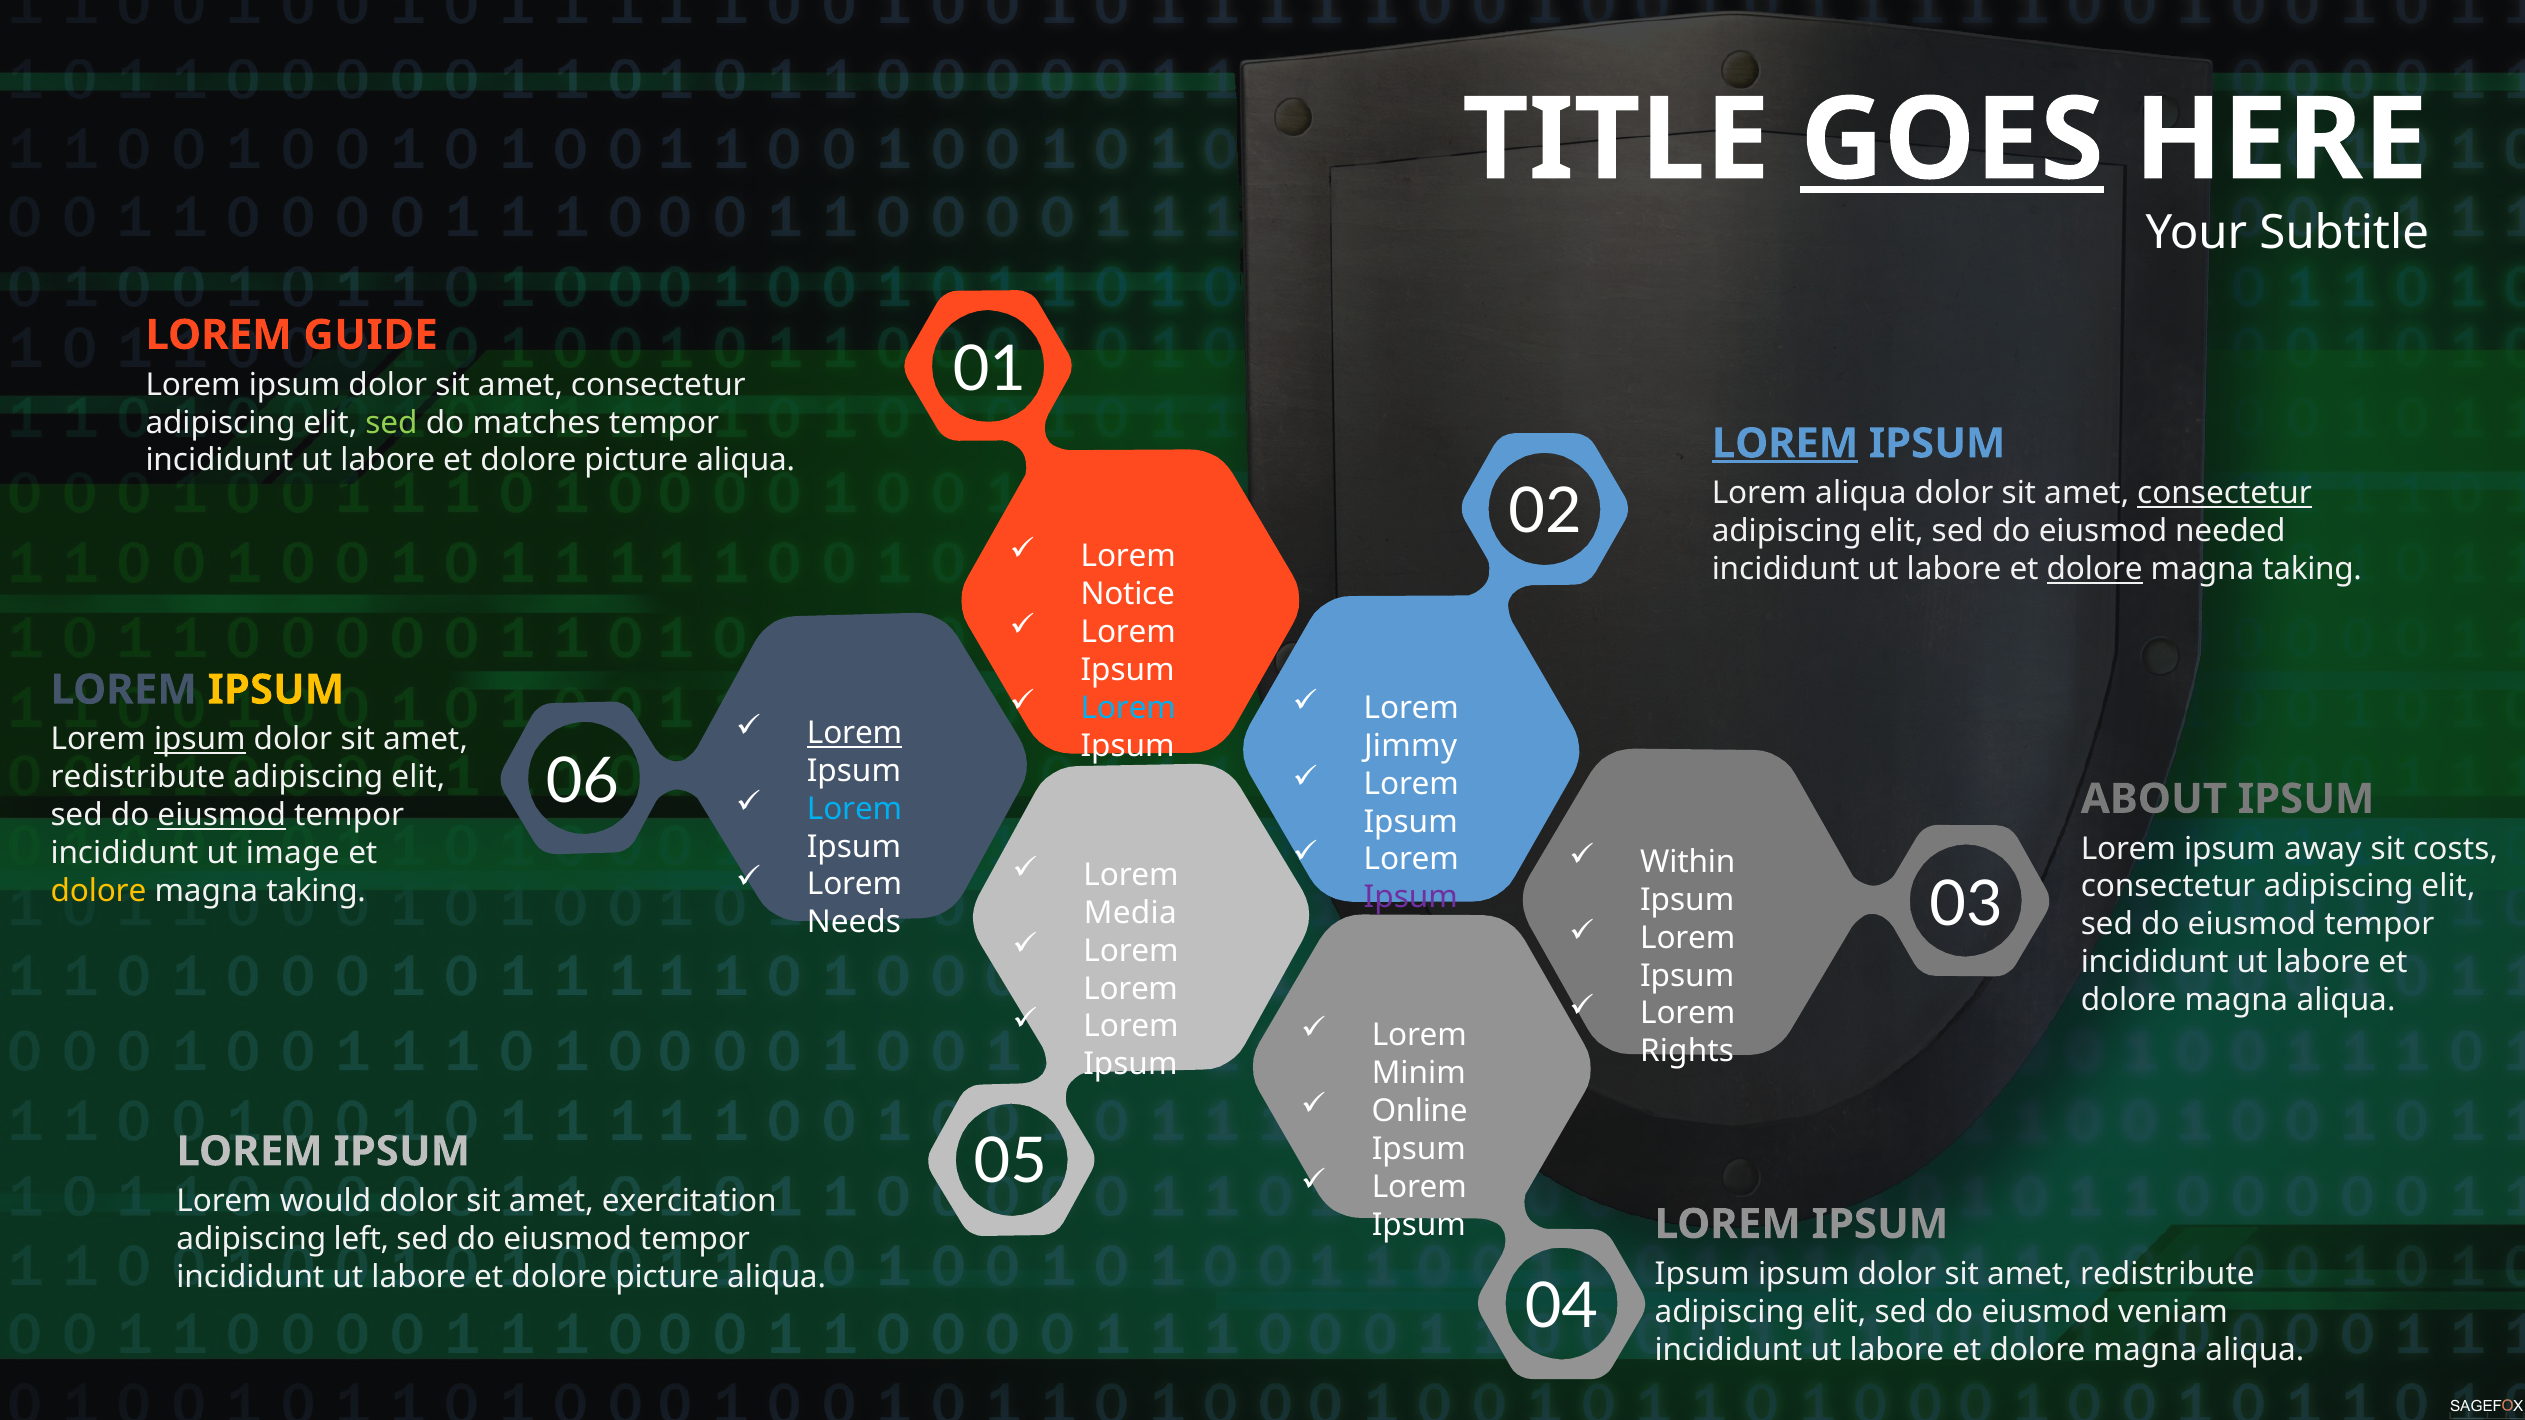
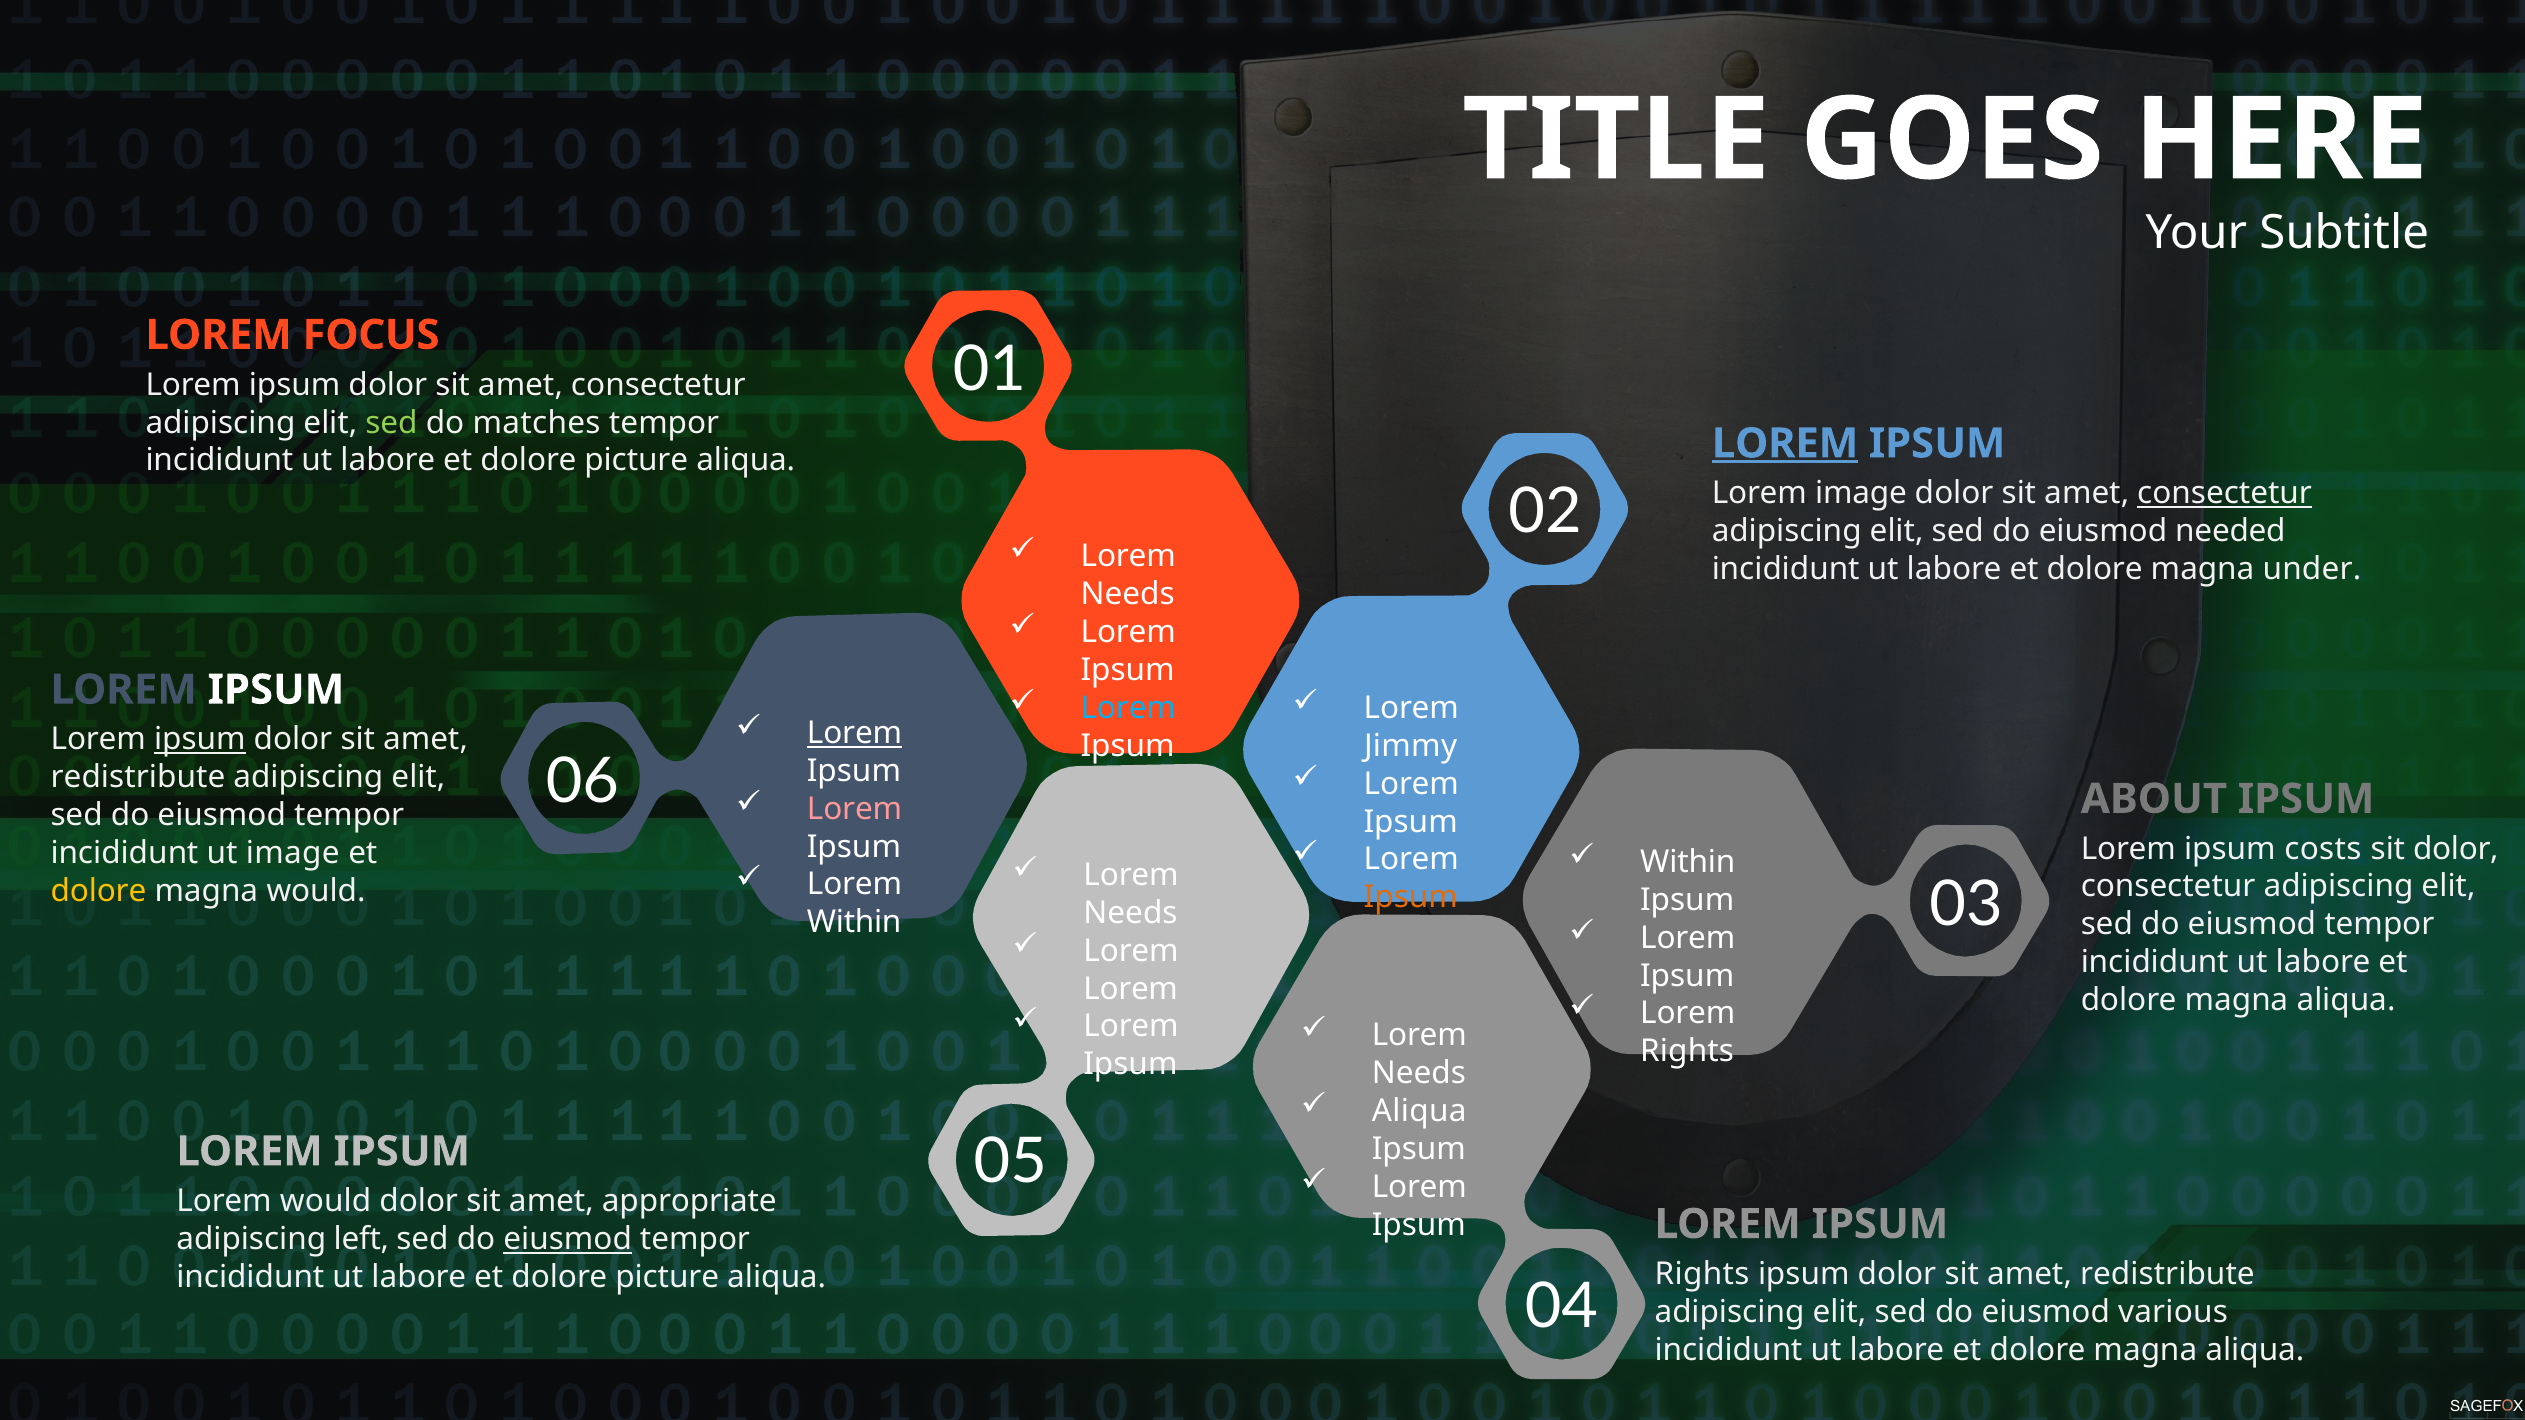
GOES underline: present -> none (1952, 140)
GUIDE: GUIDE -> FOCUS (371, 335)
Lorem aliqua: aliqua -> image (1861, 493)
dolore underline: present -> none (2095, 569)
taking: taking -> under (2312, 569)
Notice: Notice -> Needs (1128, 594)
IPSUM colour: yellow -> white (276, 690)
Lorem colour: light blue -> pink (855, 809)
eiusmod underline: present -> none (222, 815)
away: away -> costs (2323, 849)
sit costs: costs -> dolor (2456, 849)
taking: taking -> would (316, 891)
Ipsum colour: purple -> orange (1411, 898)
Media: Media -> Needs (1130, 913)
Needs: Needs -> Within (854, 923)
Minim: Minim -> Needs (1419, 1073)
Online: Online -> Aliqua (1419, 1111)
exercitation: exercitation -> appropriate (689, 1202)
eiusmod underline: none -> present (568, 1239)
Ipsum: Ipsum -> Rights (1702, 1274)
veniam: veniam -> various (2173, 1312)
